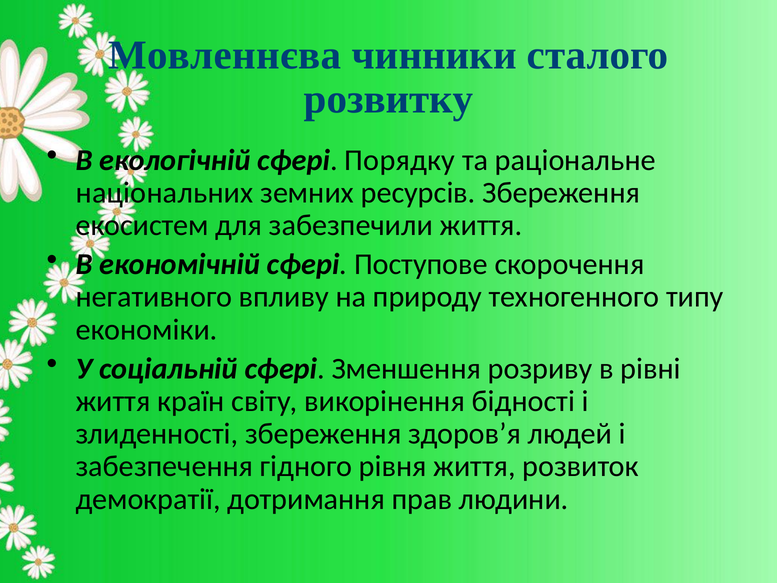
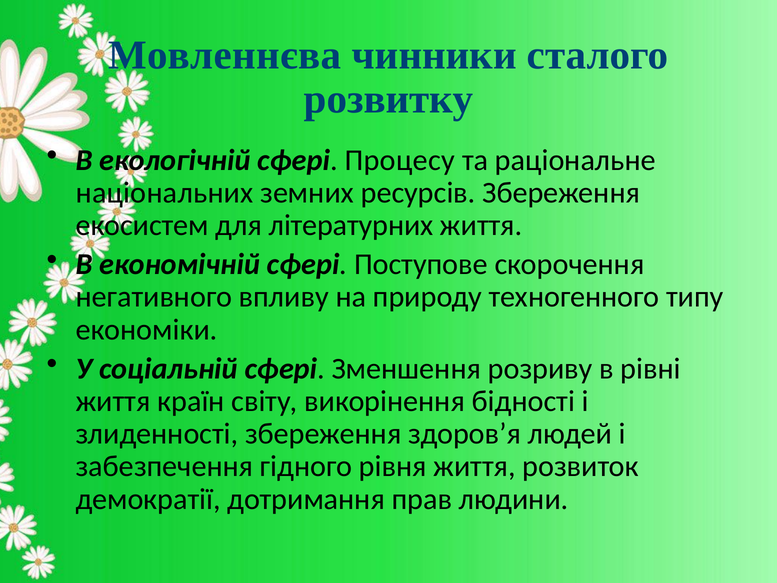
Порядку: Порядку -> Процесу (400, 160)
забезпечили: забезпечили -> літературних (351, 225)
